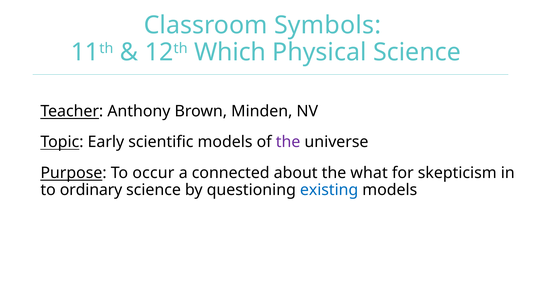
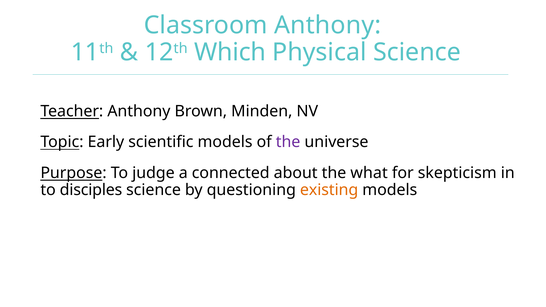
Classroom Symbols: Symbols -> Anthony (328, 25)
occur: occur -> judge (153, 173)
ordinary: ordinary -> disciples (91, 190)
existing colour: blue -> orange (329, 190)
